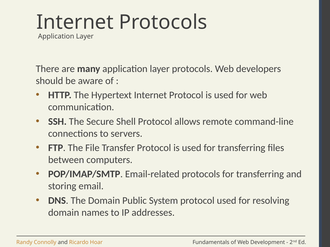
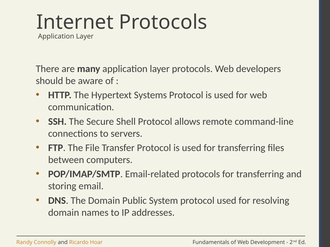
Hypertext Internet: Internet -> Systems (150, 95)
